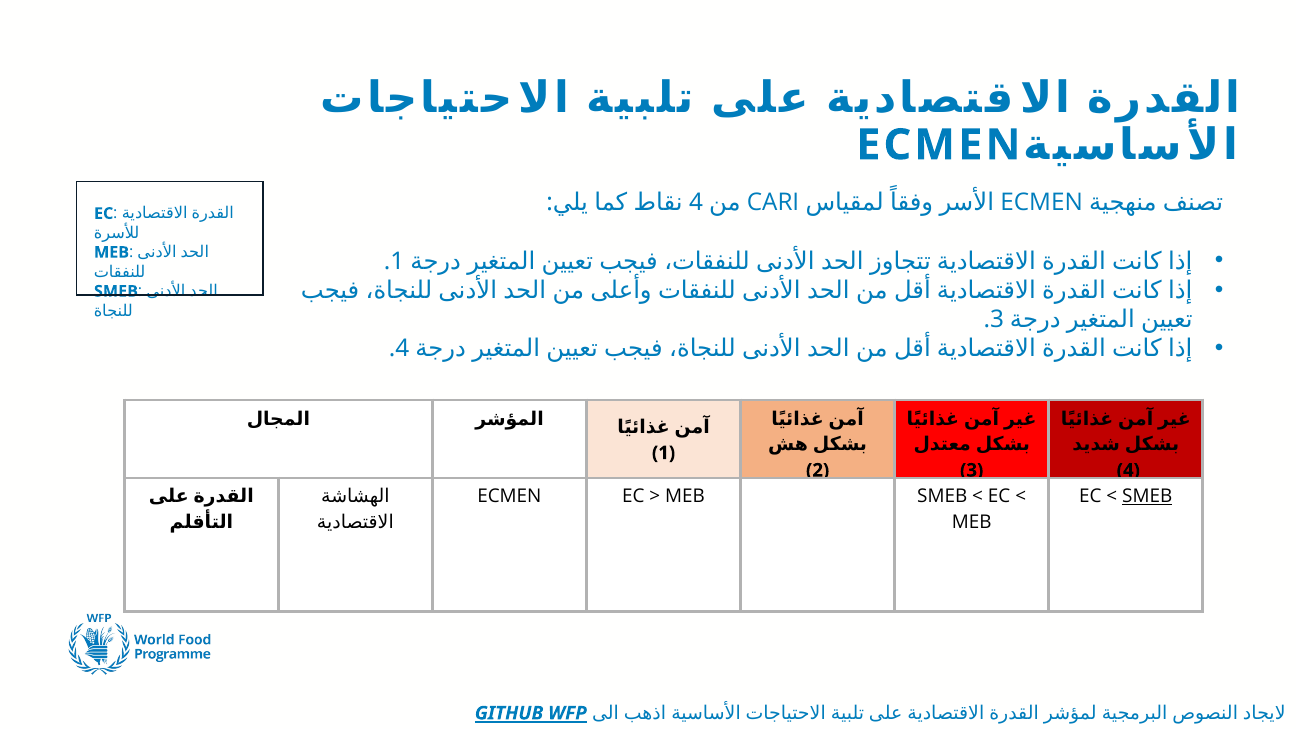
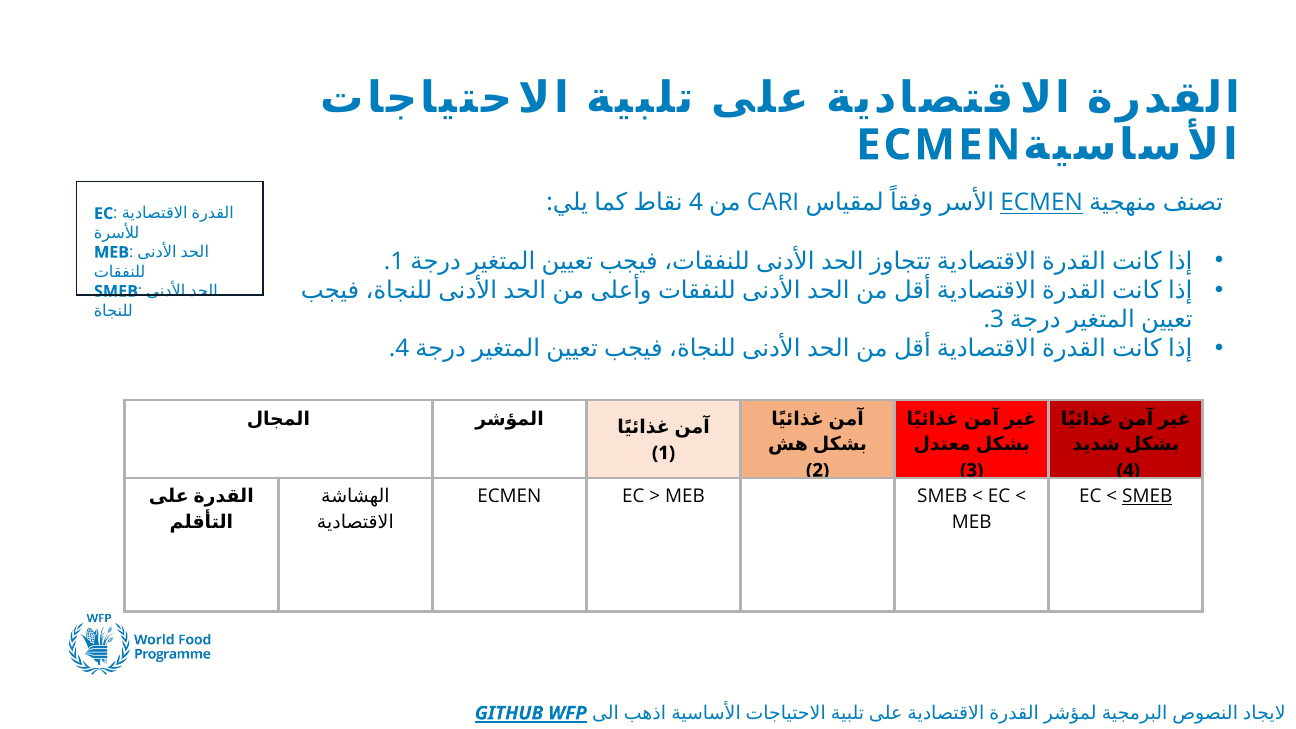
ECMEN underline: none -> present (1042, 203)
